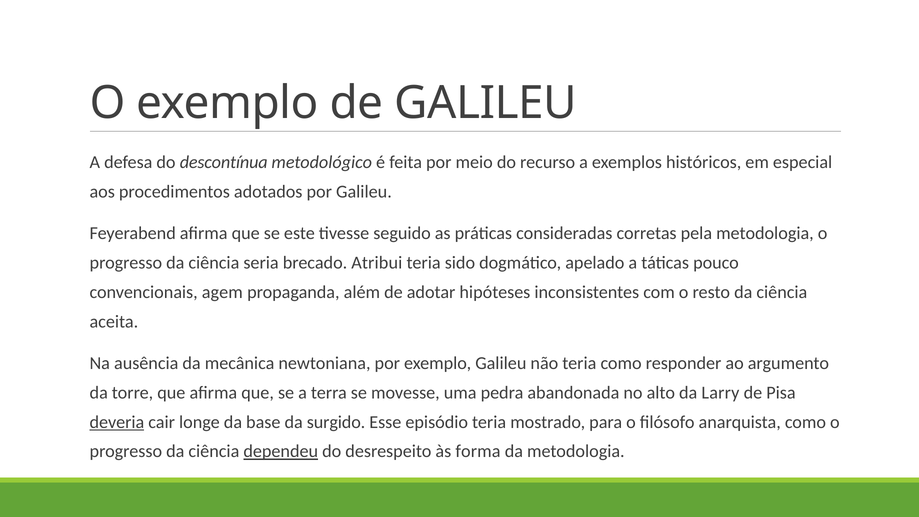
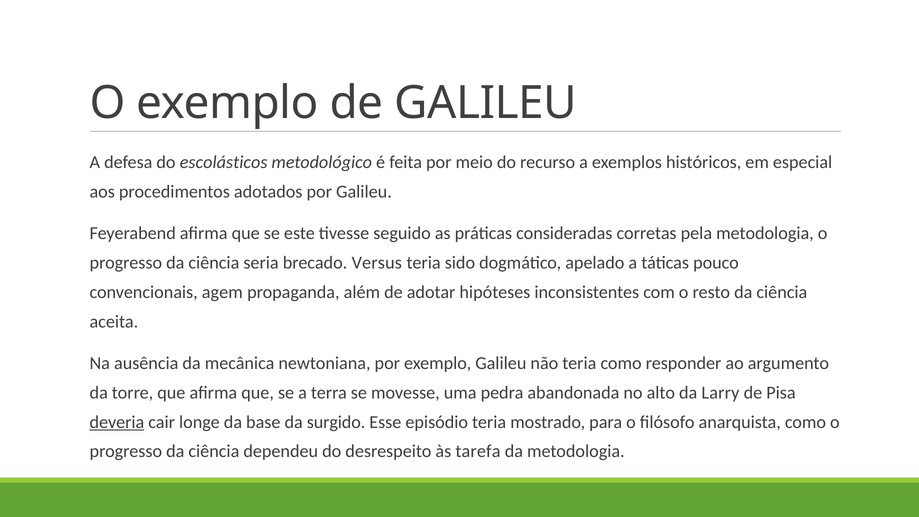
descontínua: descontínua -> escolásticos (224, 162)
Atribui: Atribui -> Versus (377, 263)
dependeu underline: present -> none (281, 451)
forma: forma -> tarefa (478, 451)
